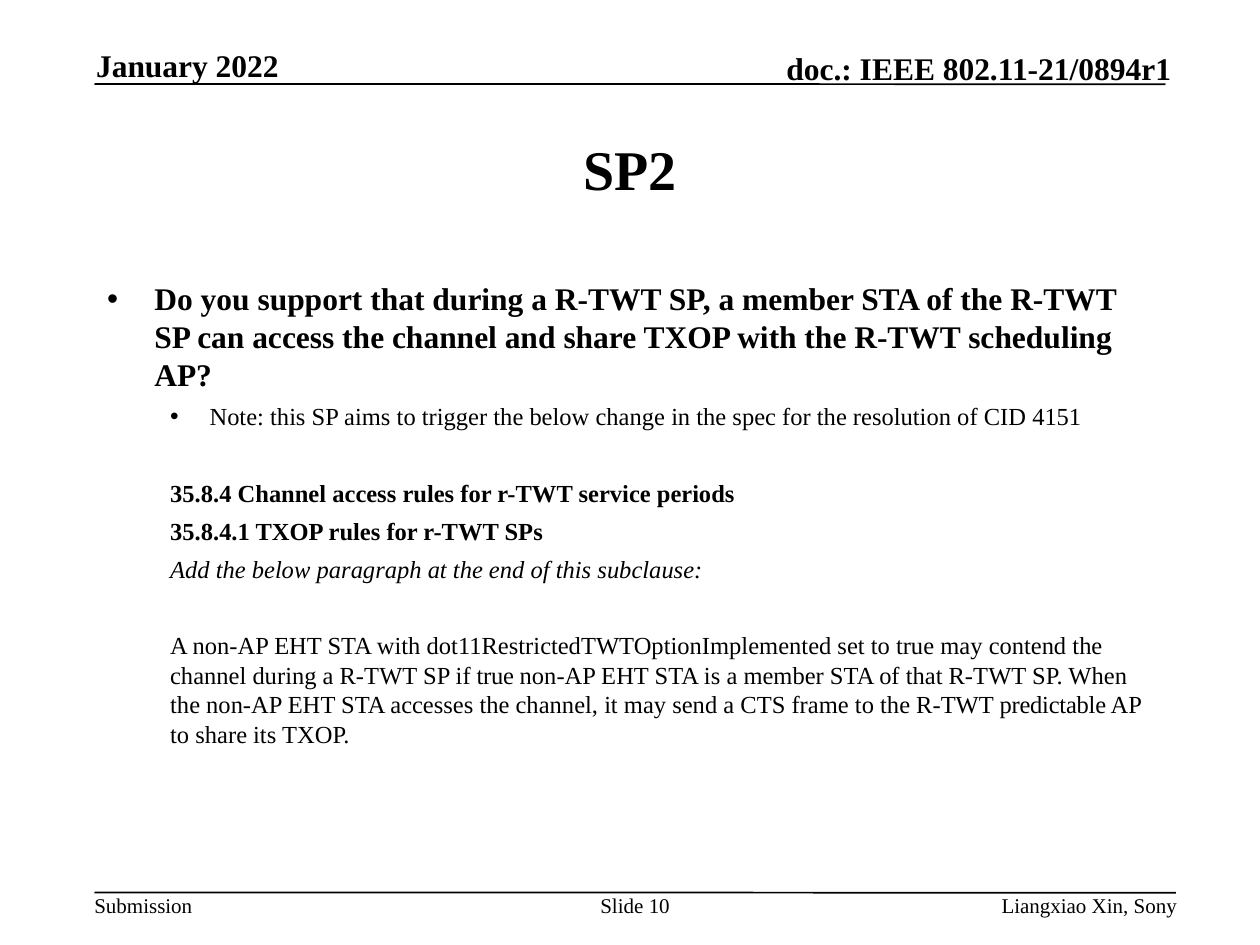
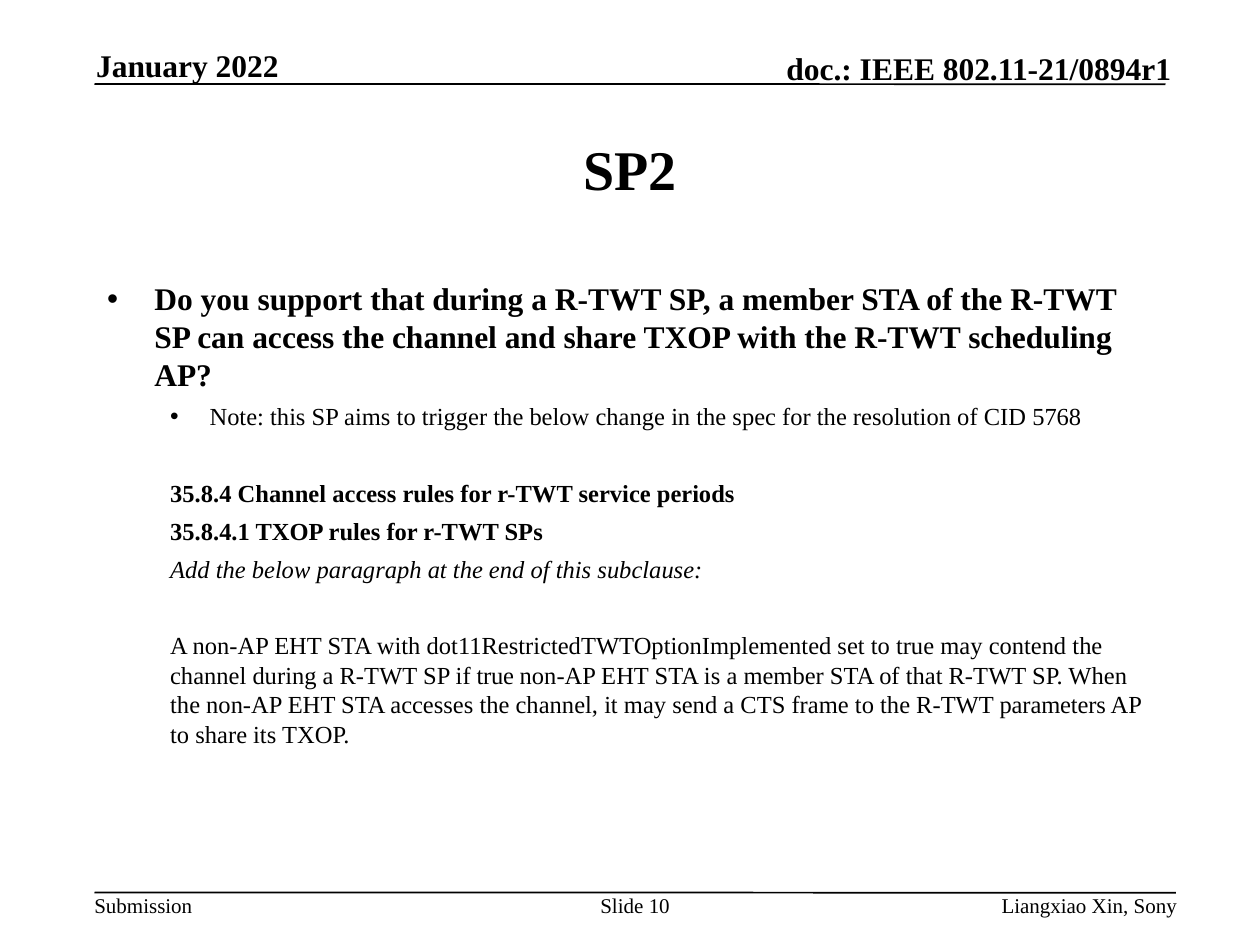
4151: 4151 -> 5768 (1057, 418)
predictable: predictable -> parameters (1053, 706)
